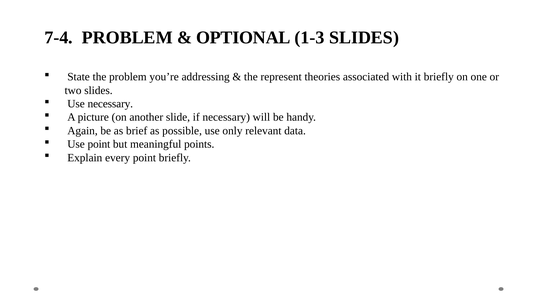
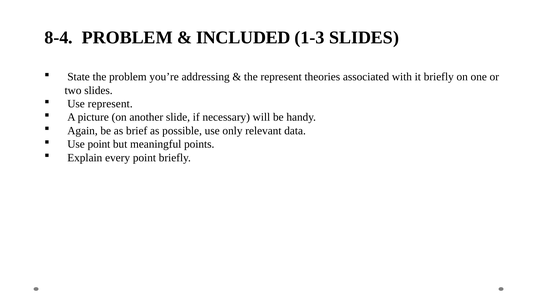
7-4: 7-4 -> 8-4 (59, 38)
OPTIONAL: OPTIONAL -> INCLUDED (243, 38)
Use necessary: necessary -> represent (110, 104)
